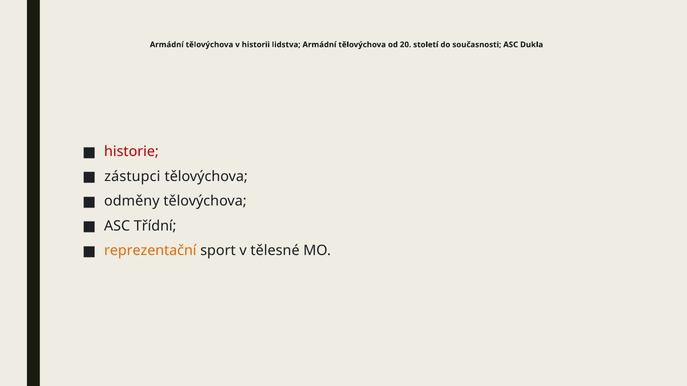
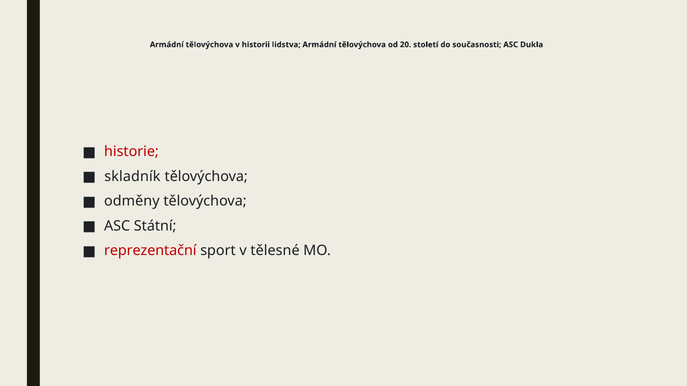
zástupci: zástupci -> skladník (132, 177)
Třídní: Třídní -> Státní (155, 226)
reprezentační colour: orange -> red (150, 251)
